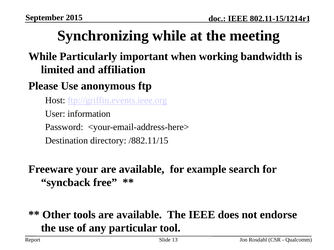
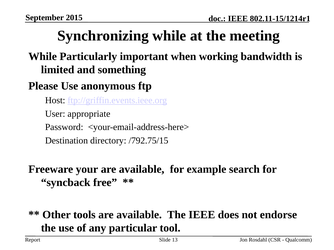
affiliation: affiliation -> something (122, 70)
information: information -> appropriate (89, 114)
/882.11/15: /882.11/15 -> /792.75/15 (148, 141)
